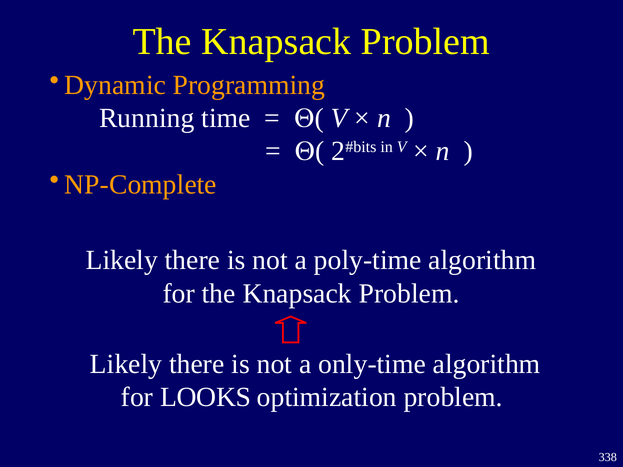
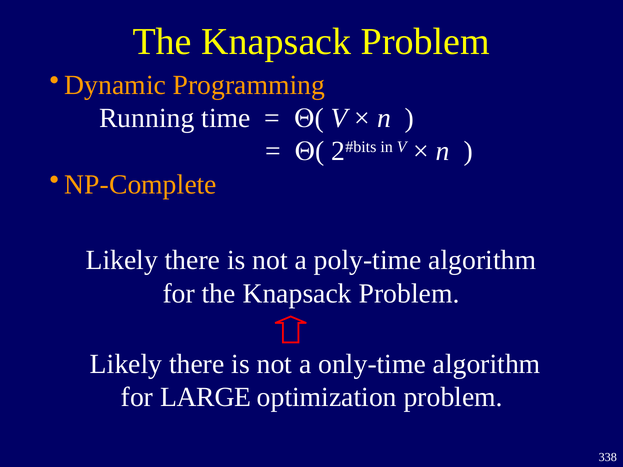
LOOKS: LOOKS -> LARGE (206, 397)
